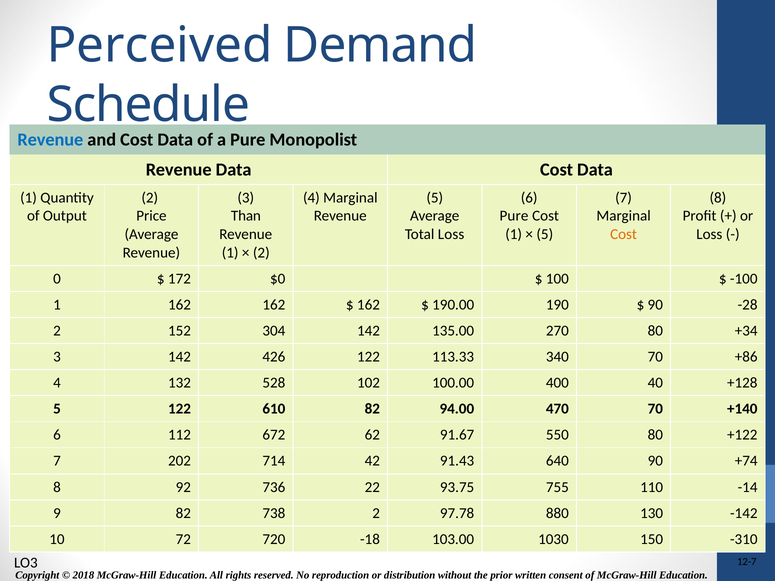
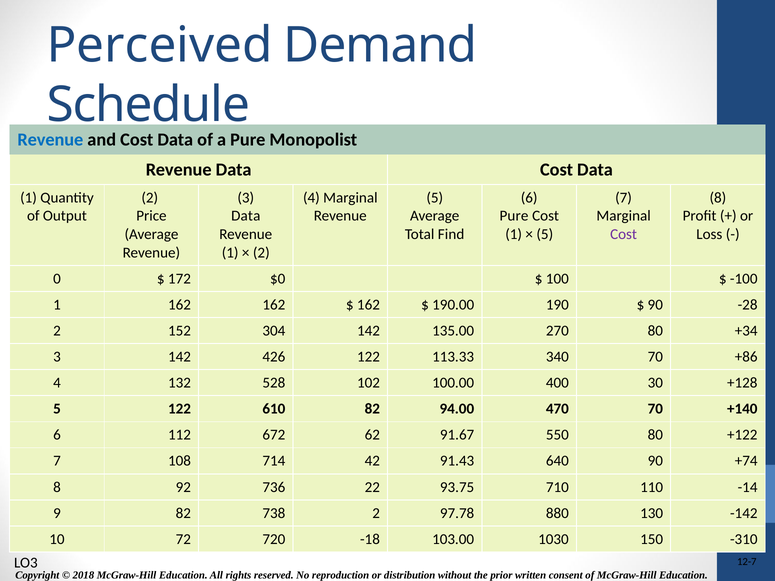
Than: Than -> Data (246, 216)
Total Loss: Loss -> Find (451, 234)
Cost colour: orange -> purple (624, 234)
40: 40 -> 30 (655, 383)
202: 202 -> 108 (179, 461)
755: 755 -> 710 (557, 487)
